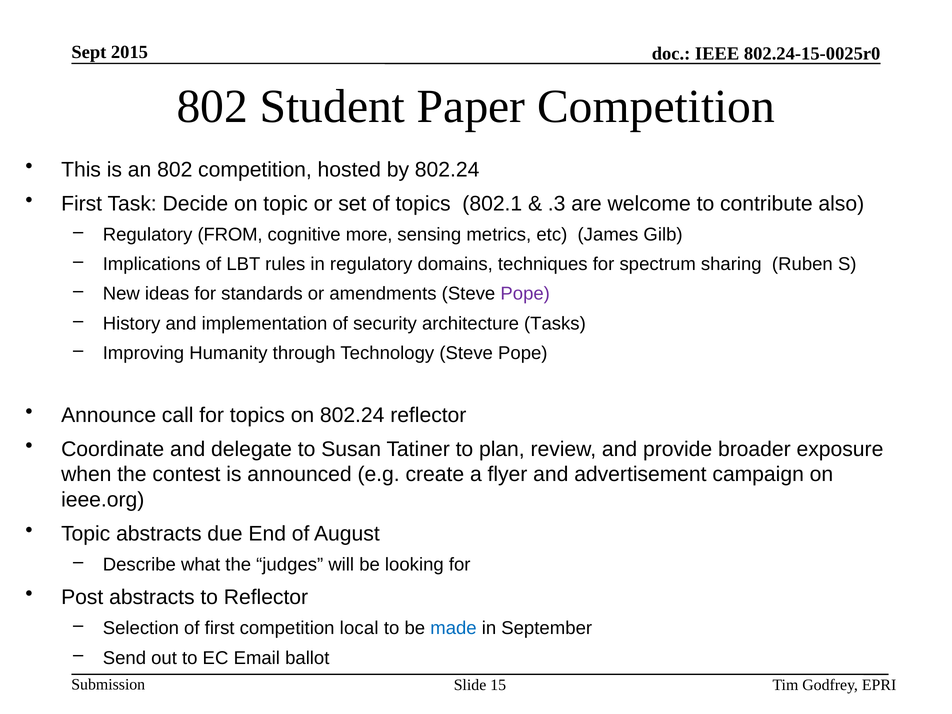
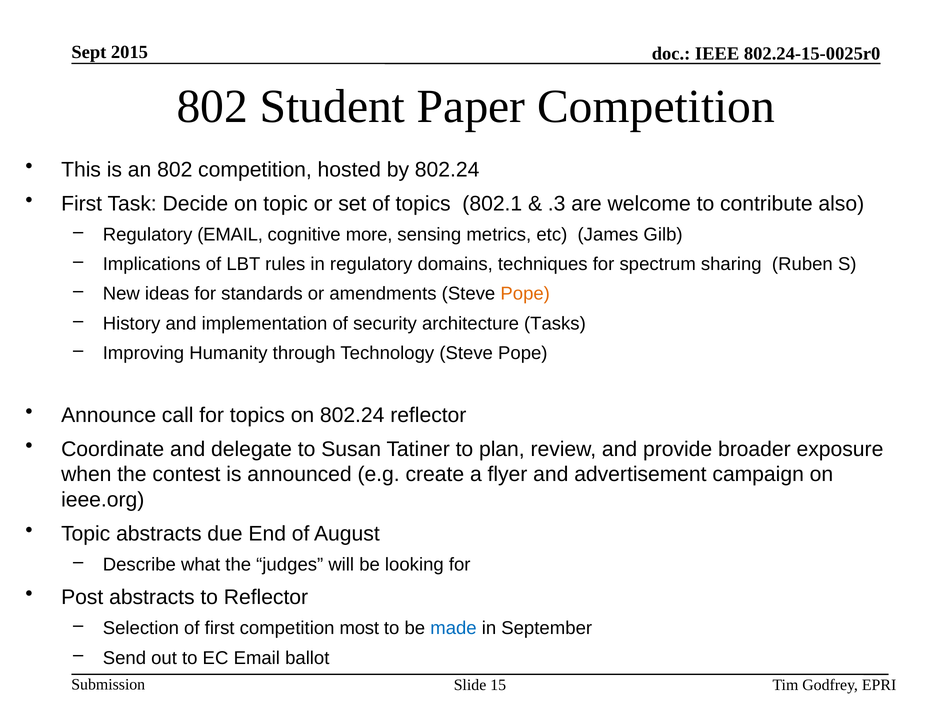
Regulatory FROM: FROM -> EMAIL (230, 235)
Pope colour: purple -> orange (525, 294)
local: local -> most (359, 628)
